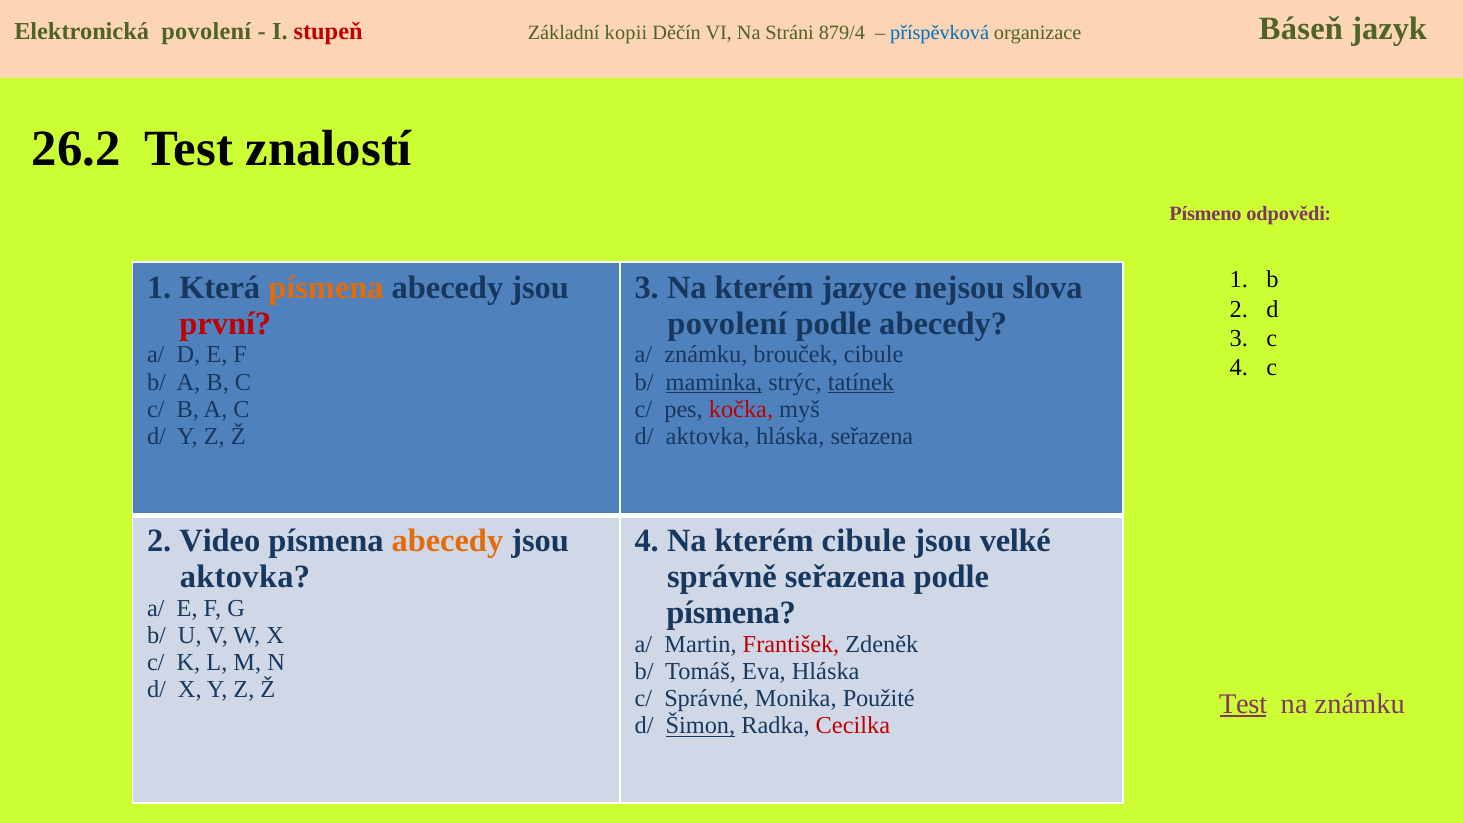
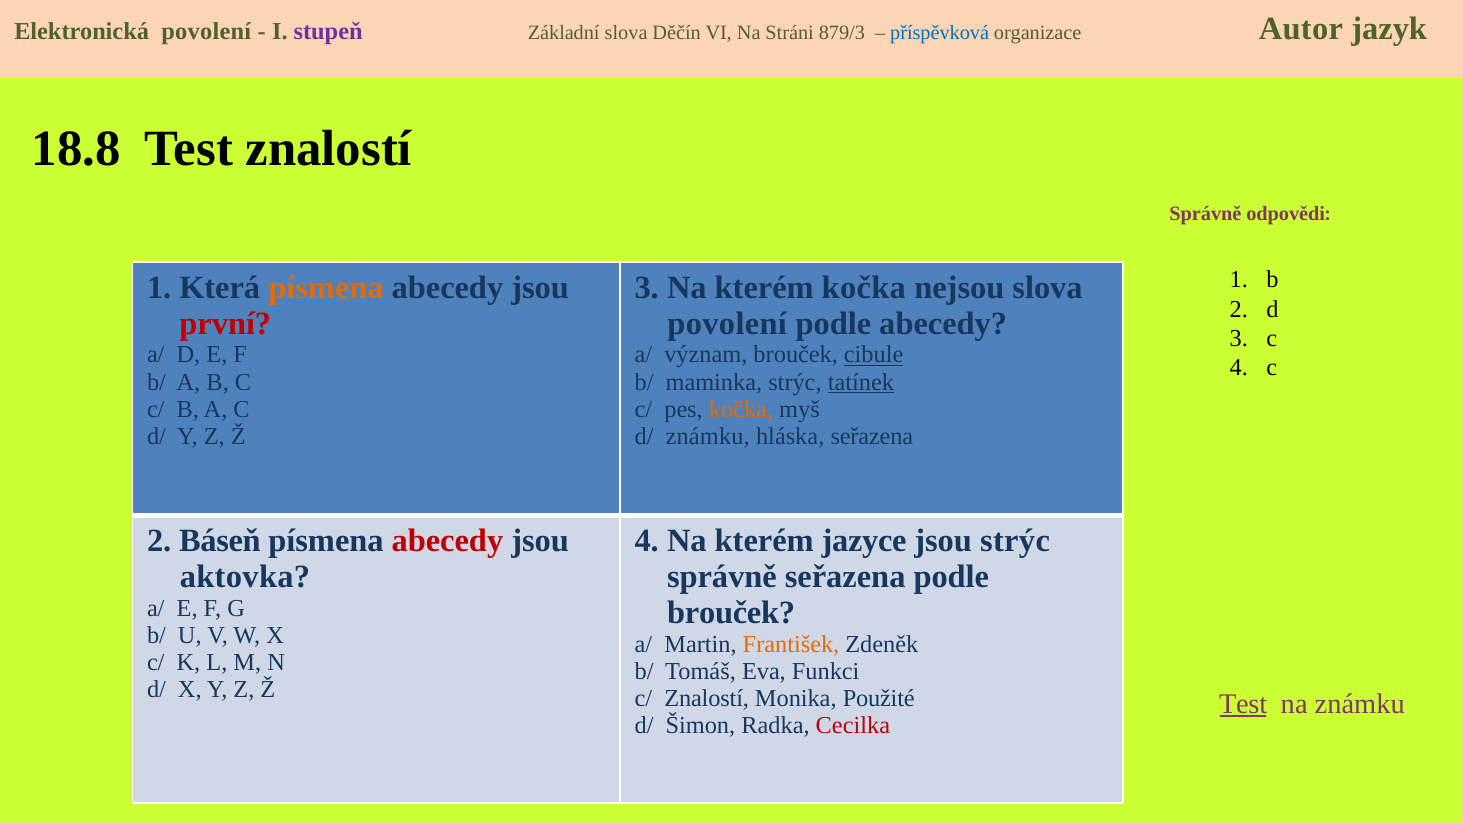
stupeň colour: red -> purple (328, 32)
Základní kopii: kopii -> slova (626, 33)
879/4: 879/4 -> 879/3 (842, 33)
Báseň: Báseň -> Autor (1301, 29)
26.2: 26.2 -> 18.8 (76, 149)
Písmeno: Písmeno -> Správně (1205, 213)
kterém jazyce: jazyce -> kočka (864, 287)
a/ známku: známku -> význam (706, 355)
cibule underline: none -> present (874, 355)
maminka underline: present -> none (714, 382)
kočka colour: red -> orange (741, 409)
d/ aktovka: aktovka -> známku (708, 436)
Video: Video -> Báseň (220, 541)
abecedy colour: orange -> red (447, 541)
kterém cibule: cibule -> jazyce (864, 541)
jsou velké: velké -> strýc (1015, 541)
písmena: písmena -> brouček (731, 613)
František colour: red -> orange (791, 645)
Eva Hláska: Hláska -> Funkci (826, 672)
c/ Správné: Správné -> Znalostí (707, 699)
Šimon underline: present -> none (700, 726)
